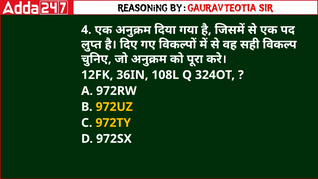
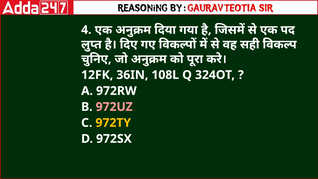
972UZ colour: yellow -> pink (114, 107)
